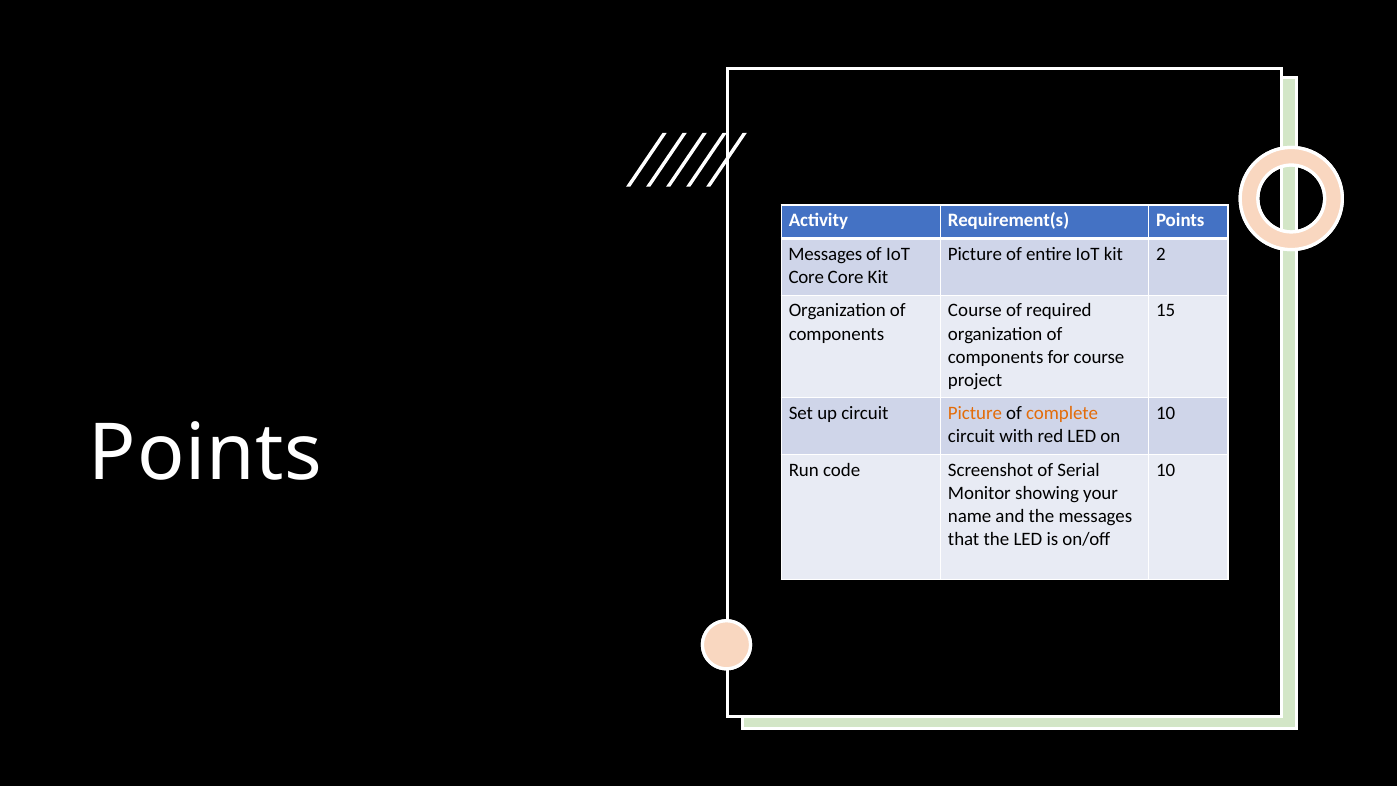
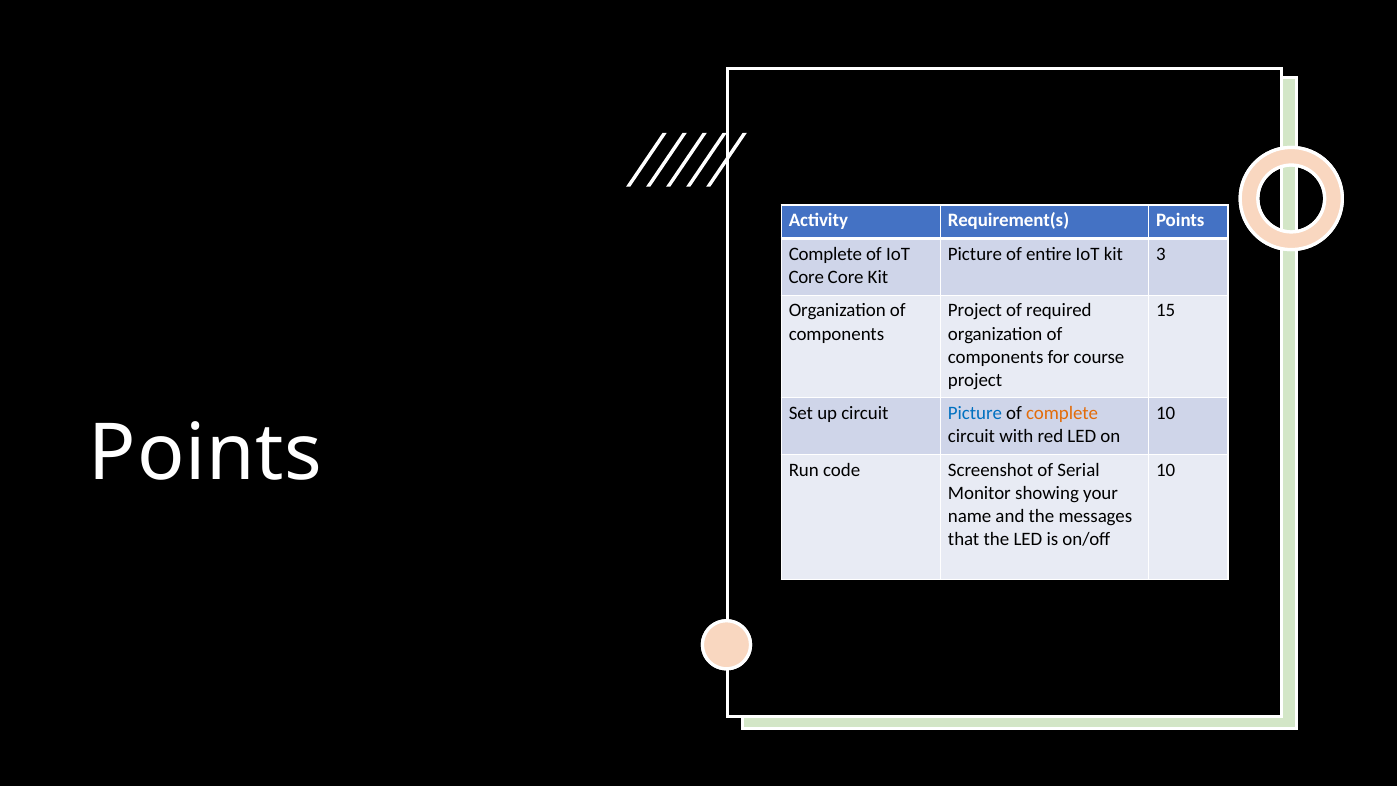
Messages: Messages -> Complete (825, 254)
2: 2 -> 3 (1161, 254)
Course: Course -> Project (975, 311)
Picture colour: orange -> blue (975, 413)
